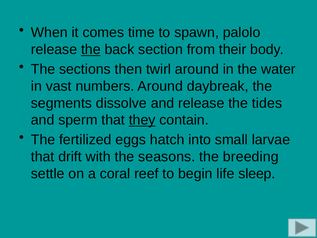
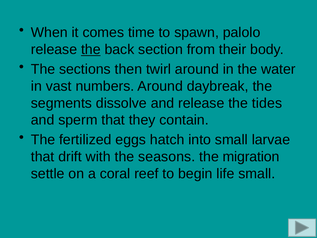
they underline: present -> none (142, 120)
breeding: breeding -> migration (251, 157)
life sleep: sleep -> small (257, 173)
